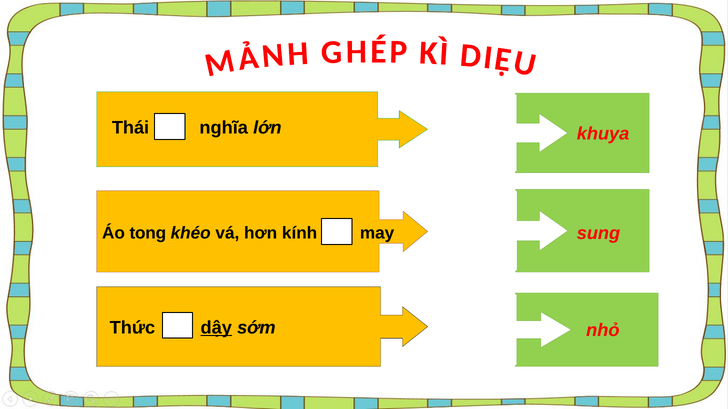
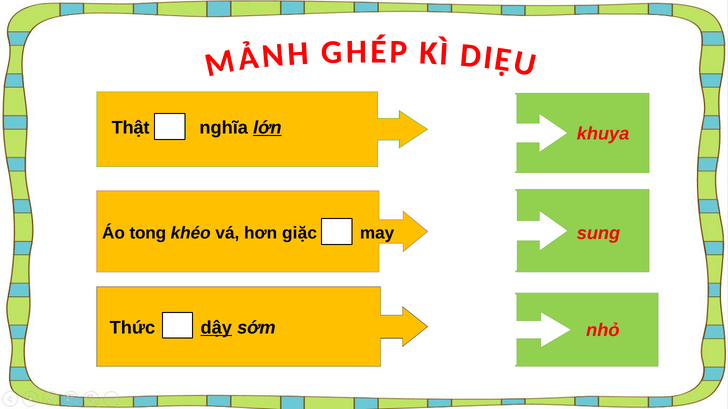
Thái: Thái -> Thật (131, 128)
lớn underline: none -> present (267, 128)
kính: kính -> giặc (300, 233)
